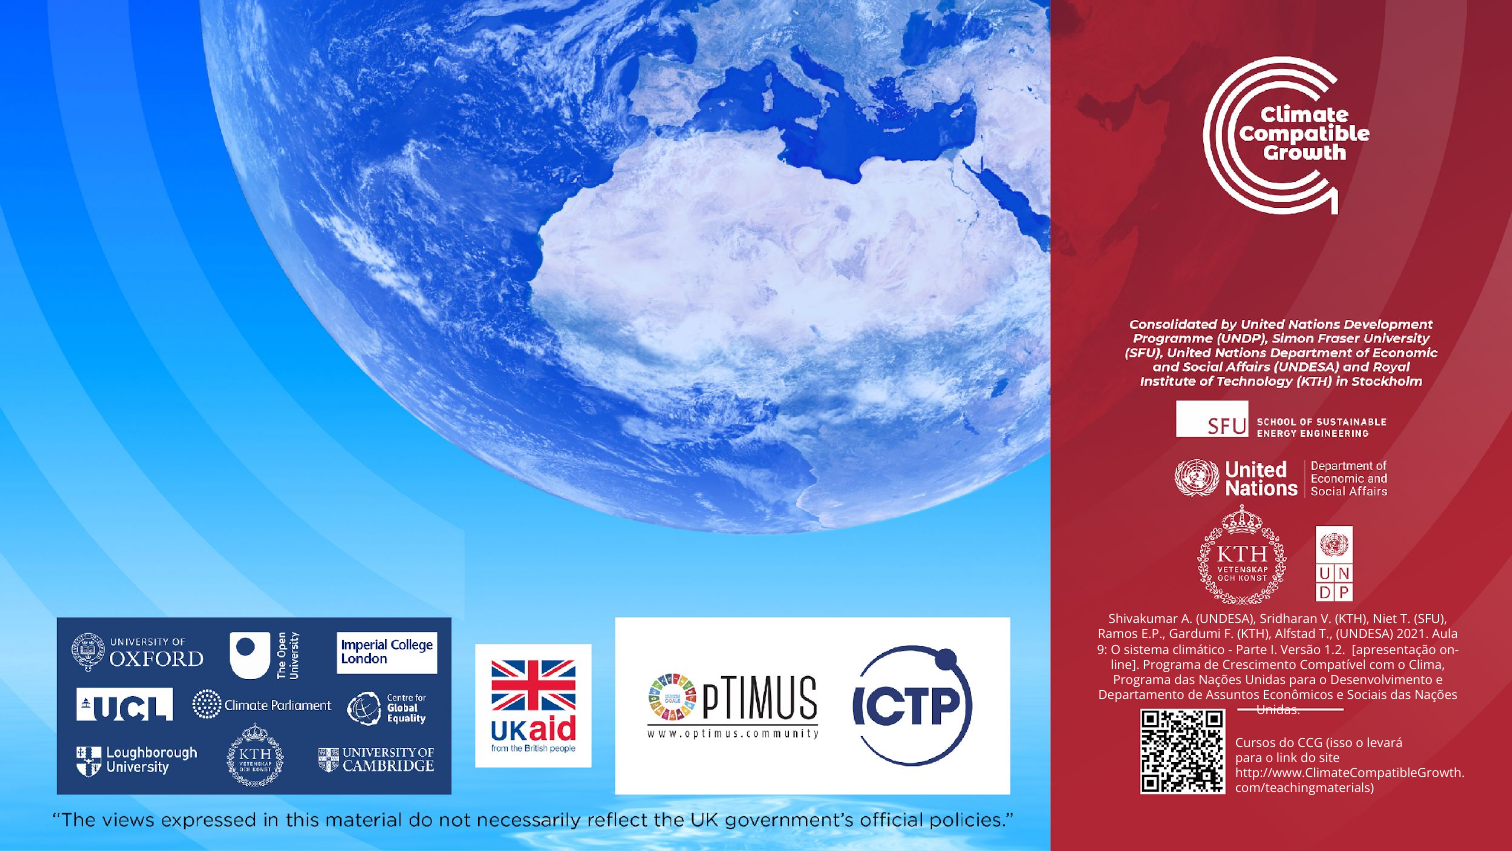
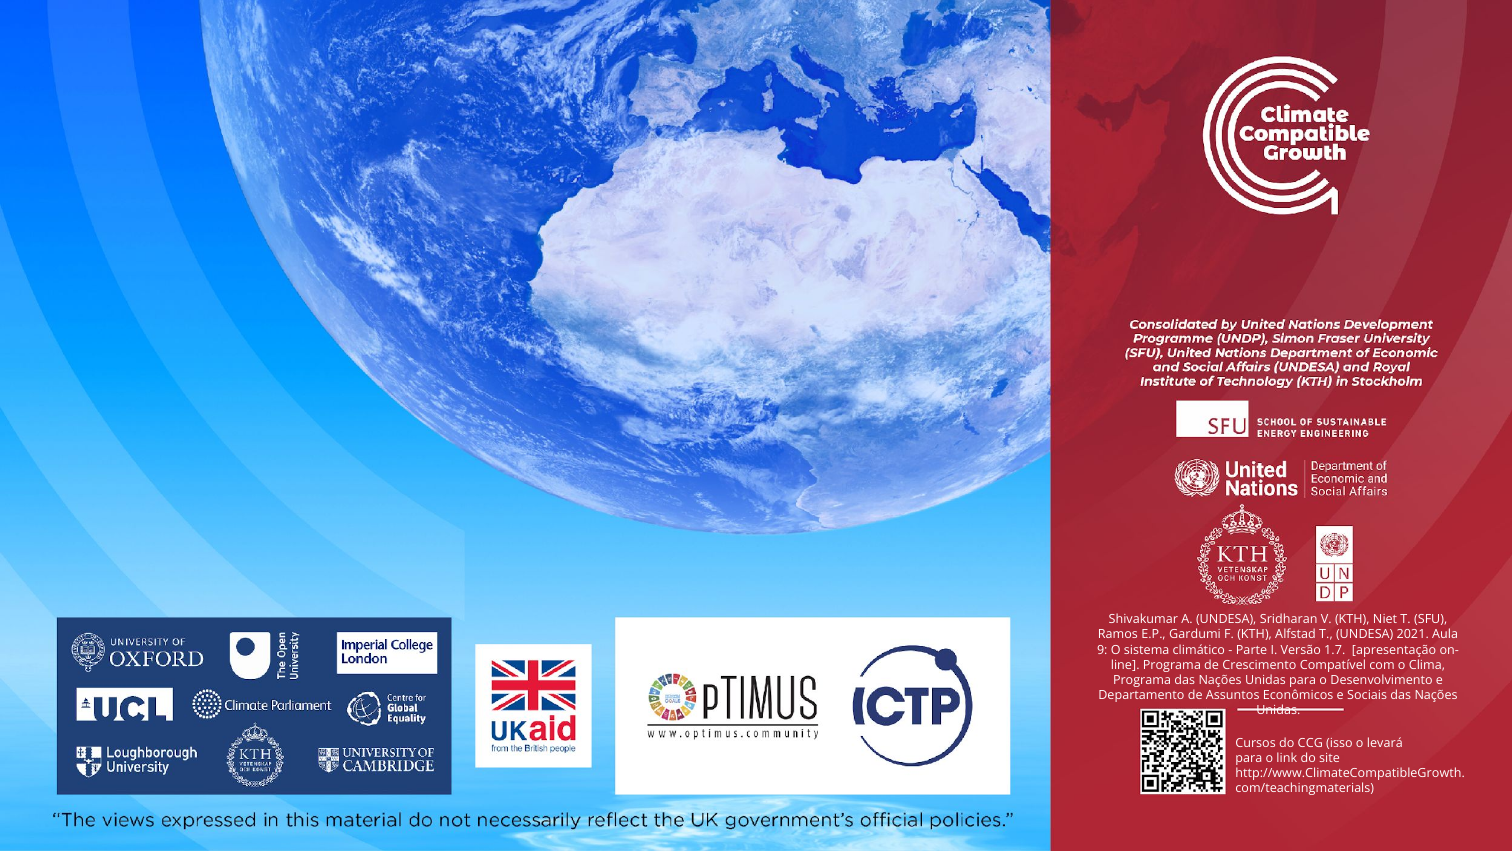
1.2: 1.2 -> 1.7 (1335, 650)
